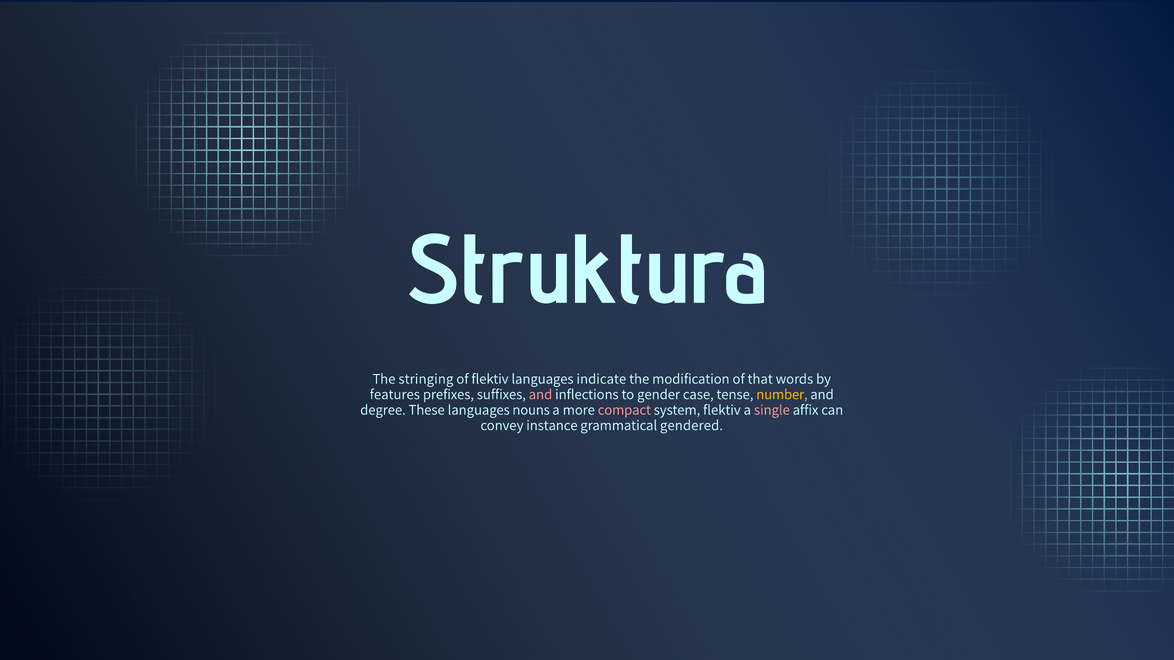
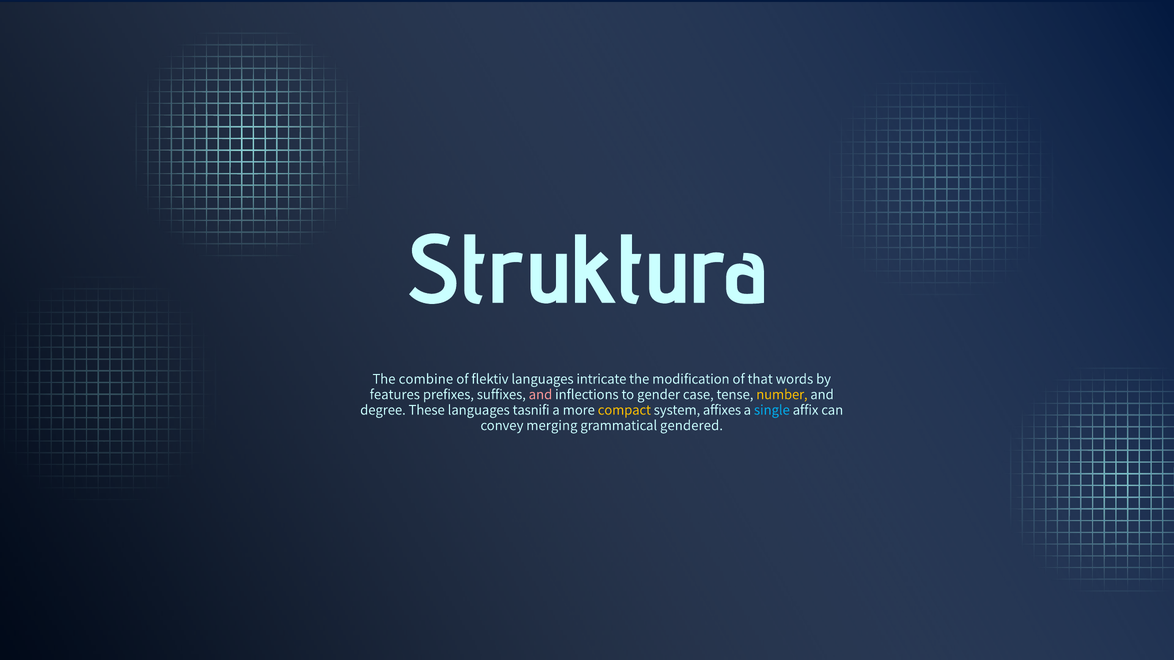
stringing: stringing -> combine (426, 379)
indicate: indicate -> intricate (601, 379)
nouns: nouns -> tasnifi (531, 410)
compact colour: pink -> yellow (624, 410)
system flektiv: flektiv -> affixes (722, 410)
single colour: pink -> light blue (772, 410)
instance: instance -> merging (552, 426)
